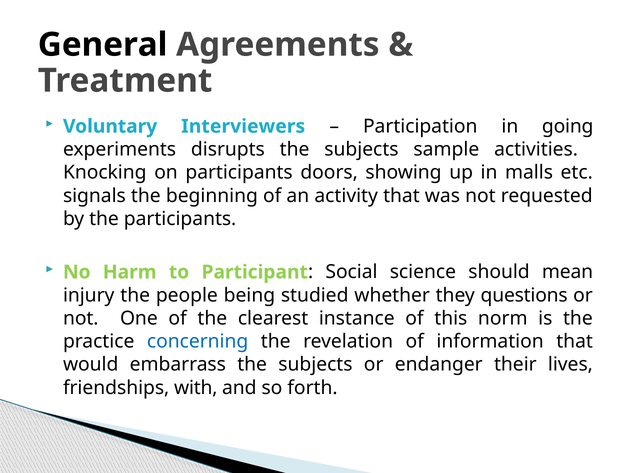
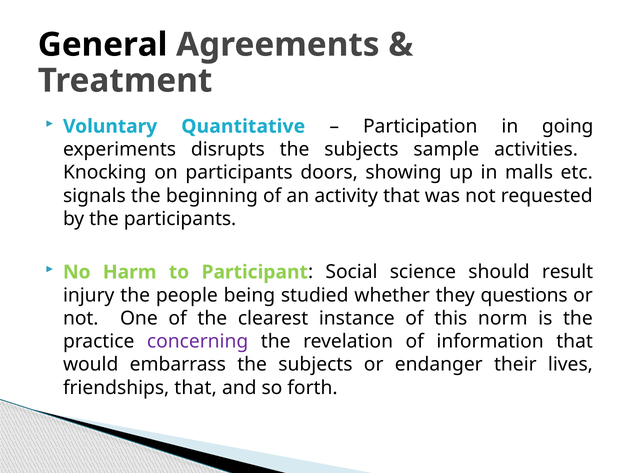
Interviewers: Interviewers -> Quantitative (243, 126)
mean: mean -> result (568, 272)
concerning colour: blue -> purple (198, 342)
friendships with: with -> that (196, 388)
